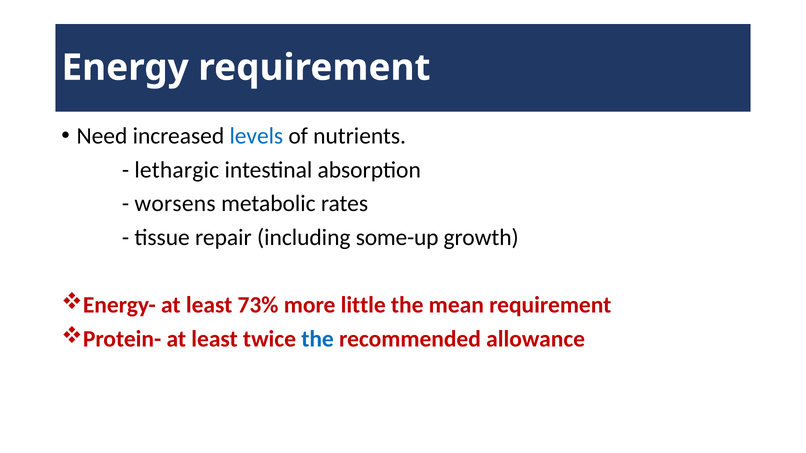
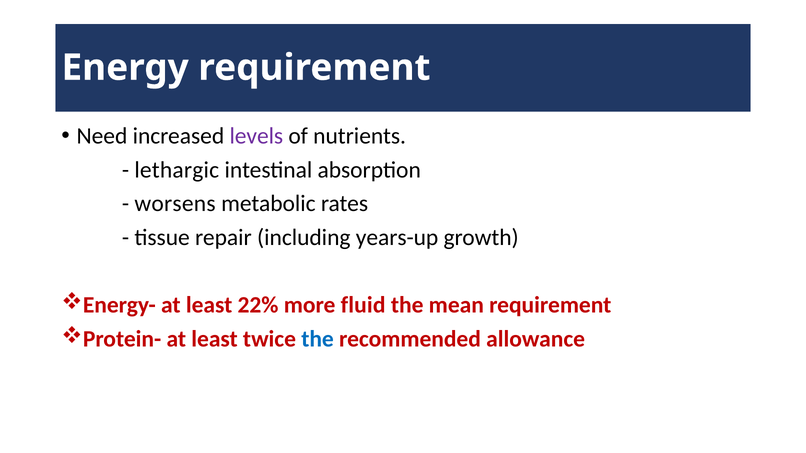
levels colour: blue -> purple (256, 136)
some-up: some-up -> years-up (397, 238)
73%: 73% -> 22% (258, 305)
little: little -> fluid (363, 305)
